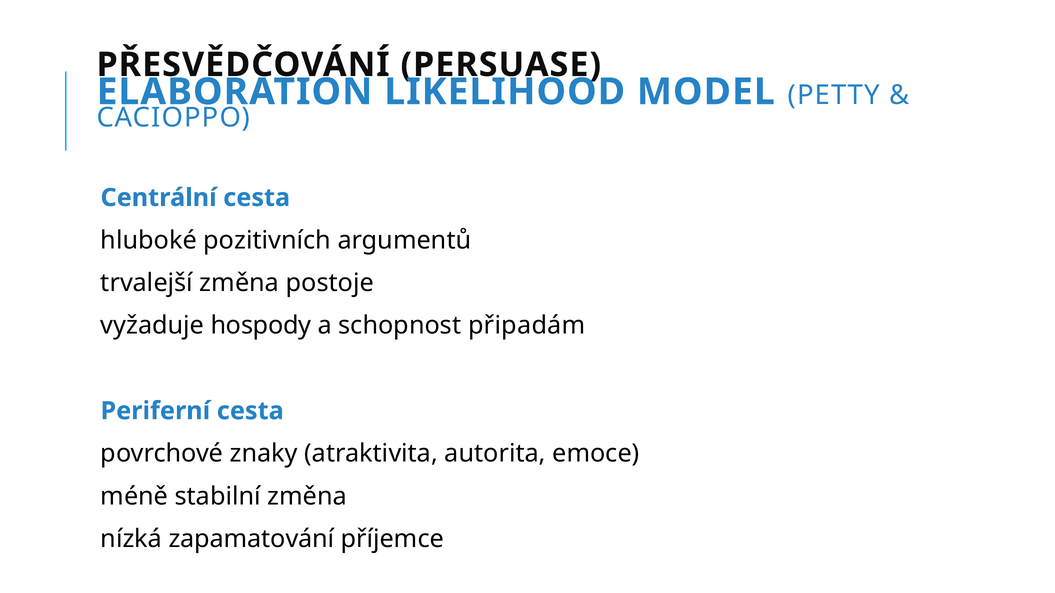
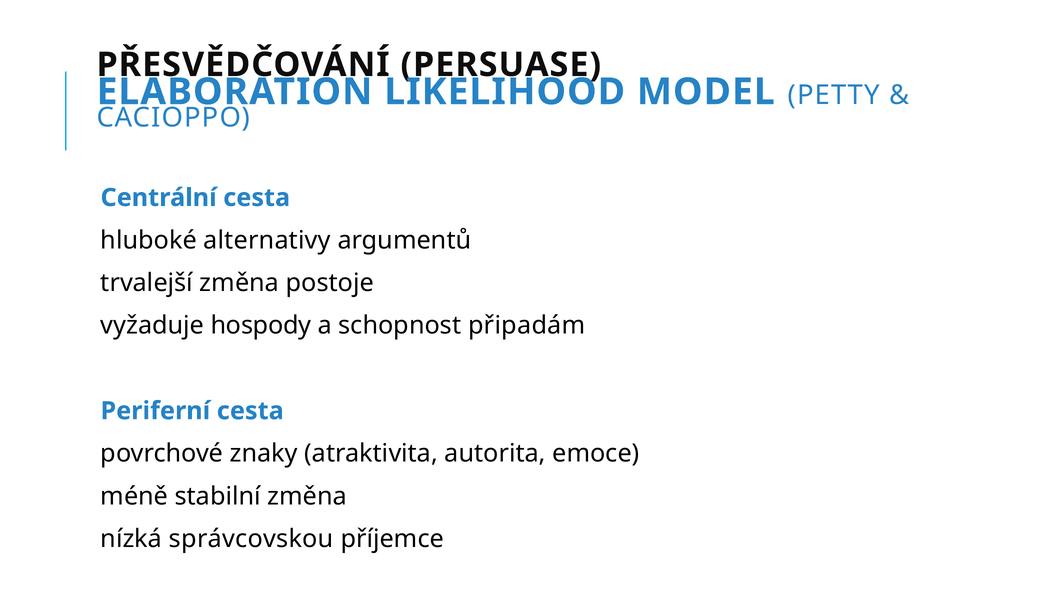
pozitivních: pozitivních -> alternativy (267, 241)
zapamatování: zapamatování -> správcovskou (251, 539)
